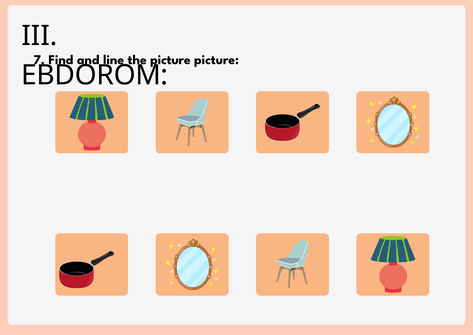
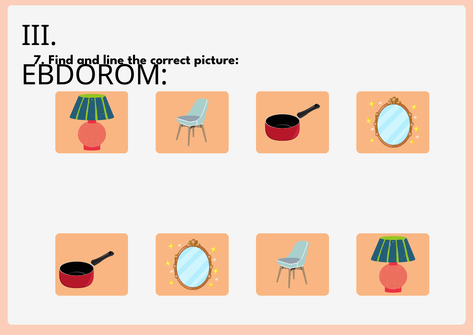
the picture: picture -> correct (170, 59)
